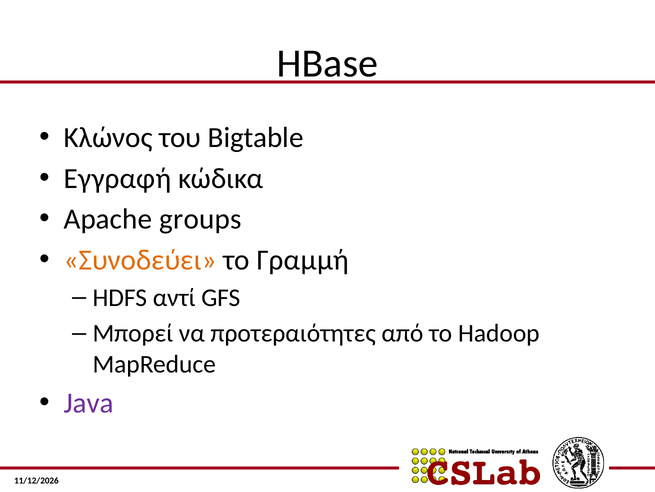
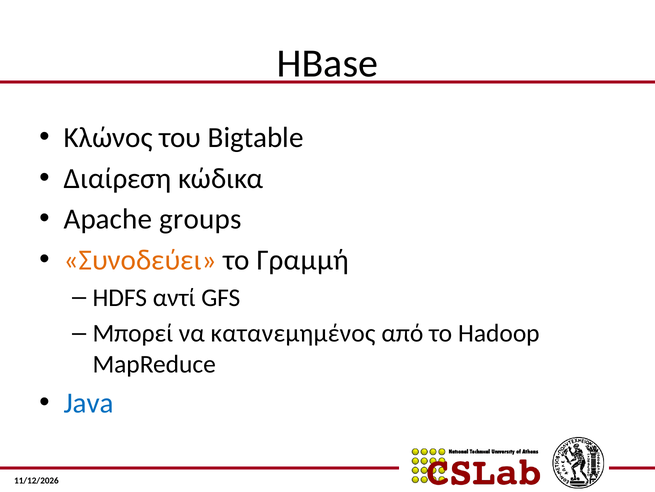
Εγγραφή: Εγγραφή -> Διαίρεση (118, 178)
προτεραιότητες: προτεραιότητες -> κατανεμημένος (293, 333)
Java colour: purple -> blue (89, 402)
